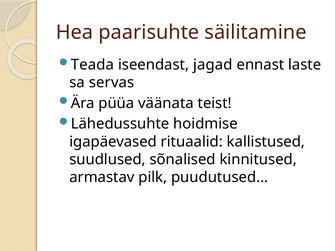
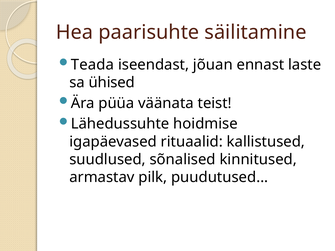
jagad: jagad -> jõuan (213, 65)
servas: servas -> ühised (112, 83)
